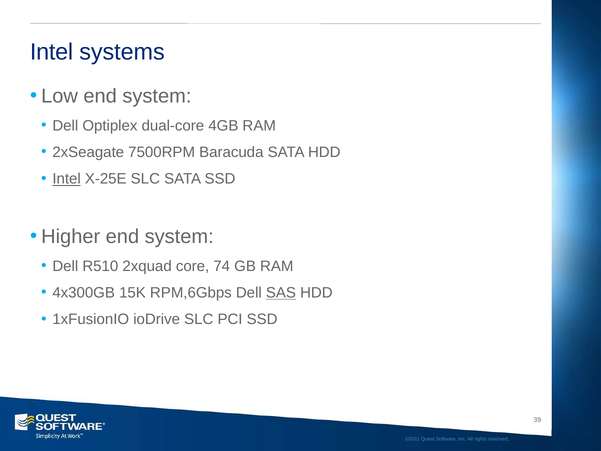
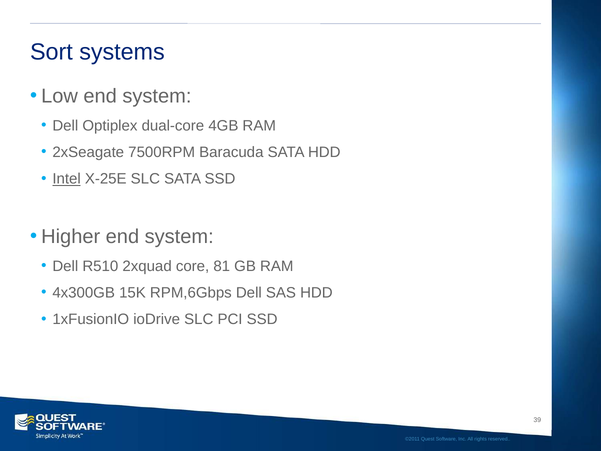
Intel: Intel -> Sort (51, 52)
74: 74 -> 81 (222, 266)
SAS underline: present -> none (281, 293)
